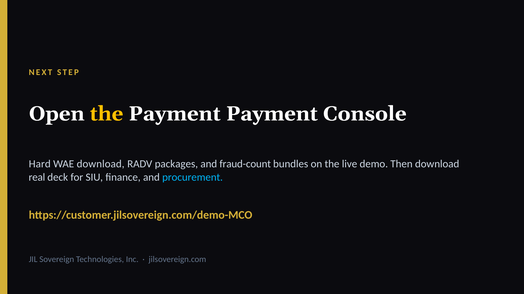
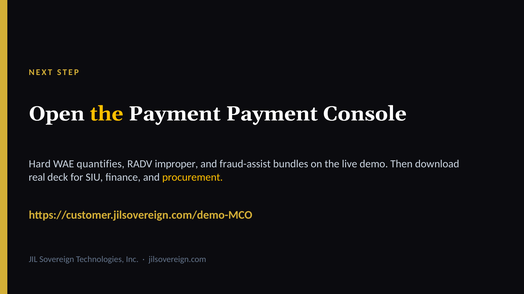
WAE download: download -> quantifies (101, 164)
packages: packages -> improper (176, 164)
fraud-count: fraud-count -> fraud-assist (245, 164)
procurement colour: light blue -> yellow (193, 178)
